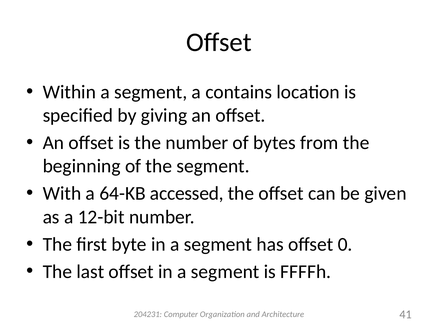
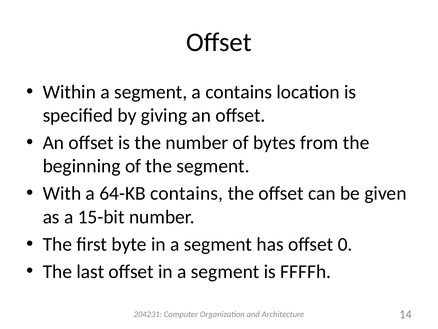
64-KB accessed: accessed -> contains (187, 193)
12-bit: 12-bit -> 15-bit (101, 217)
41: 41 -> 14 (406, 314)
